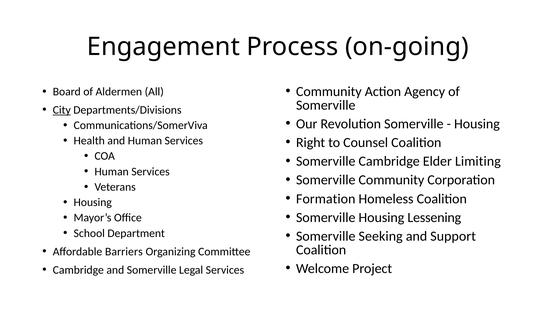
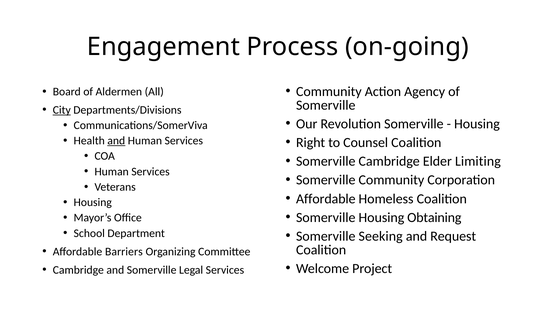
and underline: none -> present (116, 141)
Formation: Formation -> Affordable (326, 199)
Lessening: Lessening -> Obtaining (434, 217)
Support: Support -> Request (453, 236)
